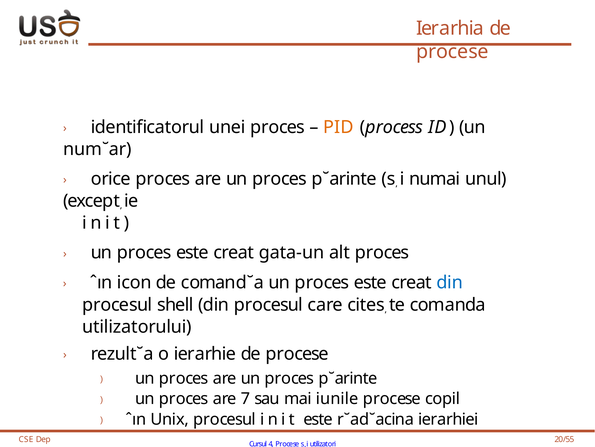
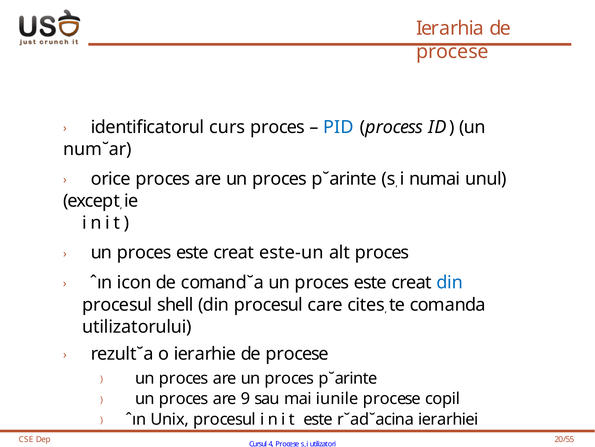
unei: unei -> curs (227, 127)
PID colour: orange -> blue (338, 127)
gata-un: gata-un -> este-un (291, 252)
7: 7 -> 9 (246, 399)
